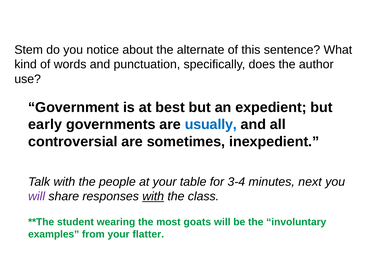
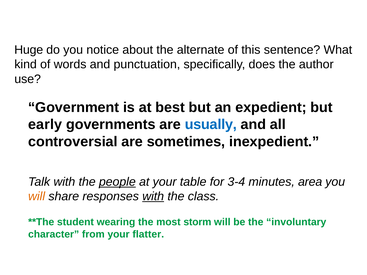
Stem: Stem -> Huge (29, 50)
people underline: none -> present (117, 182)
next: next -> area (310, 182)
will colour: purple -> orange (37, 197)
goats: goats -> storm (197, 222)
examples: examples -> character (54, 234)
